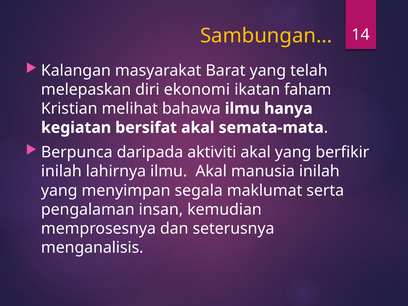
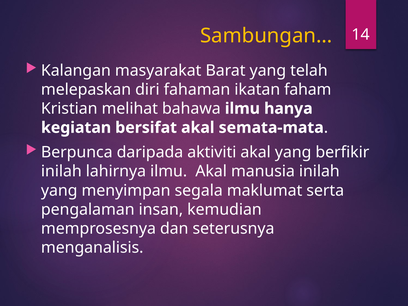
ekonomi: ekonomi -> fahaman (197, 90)
